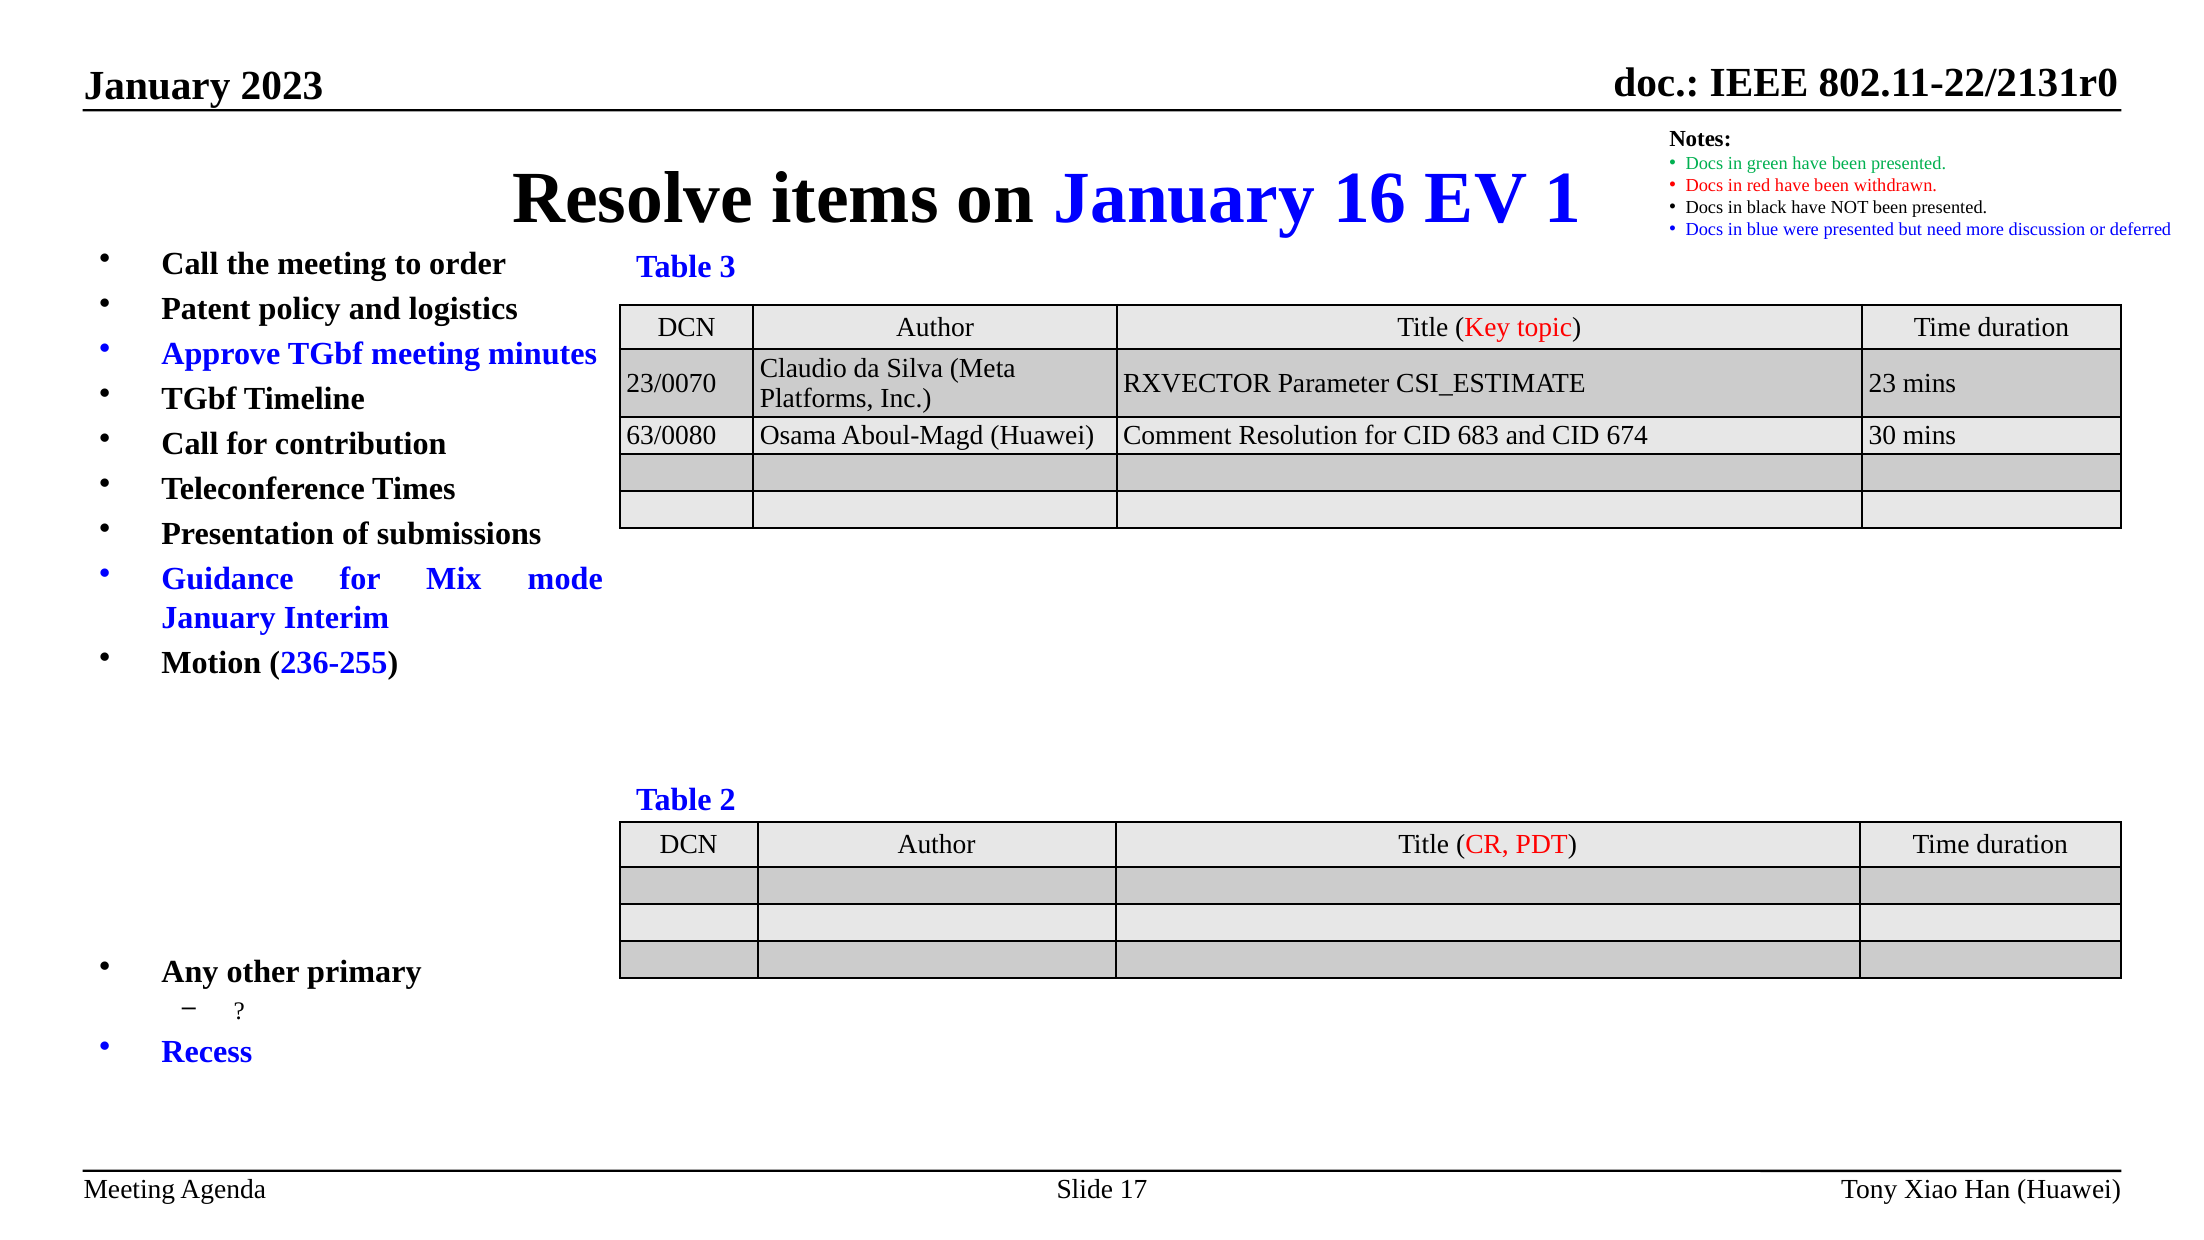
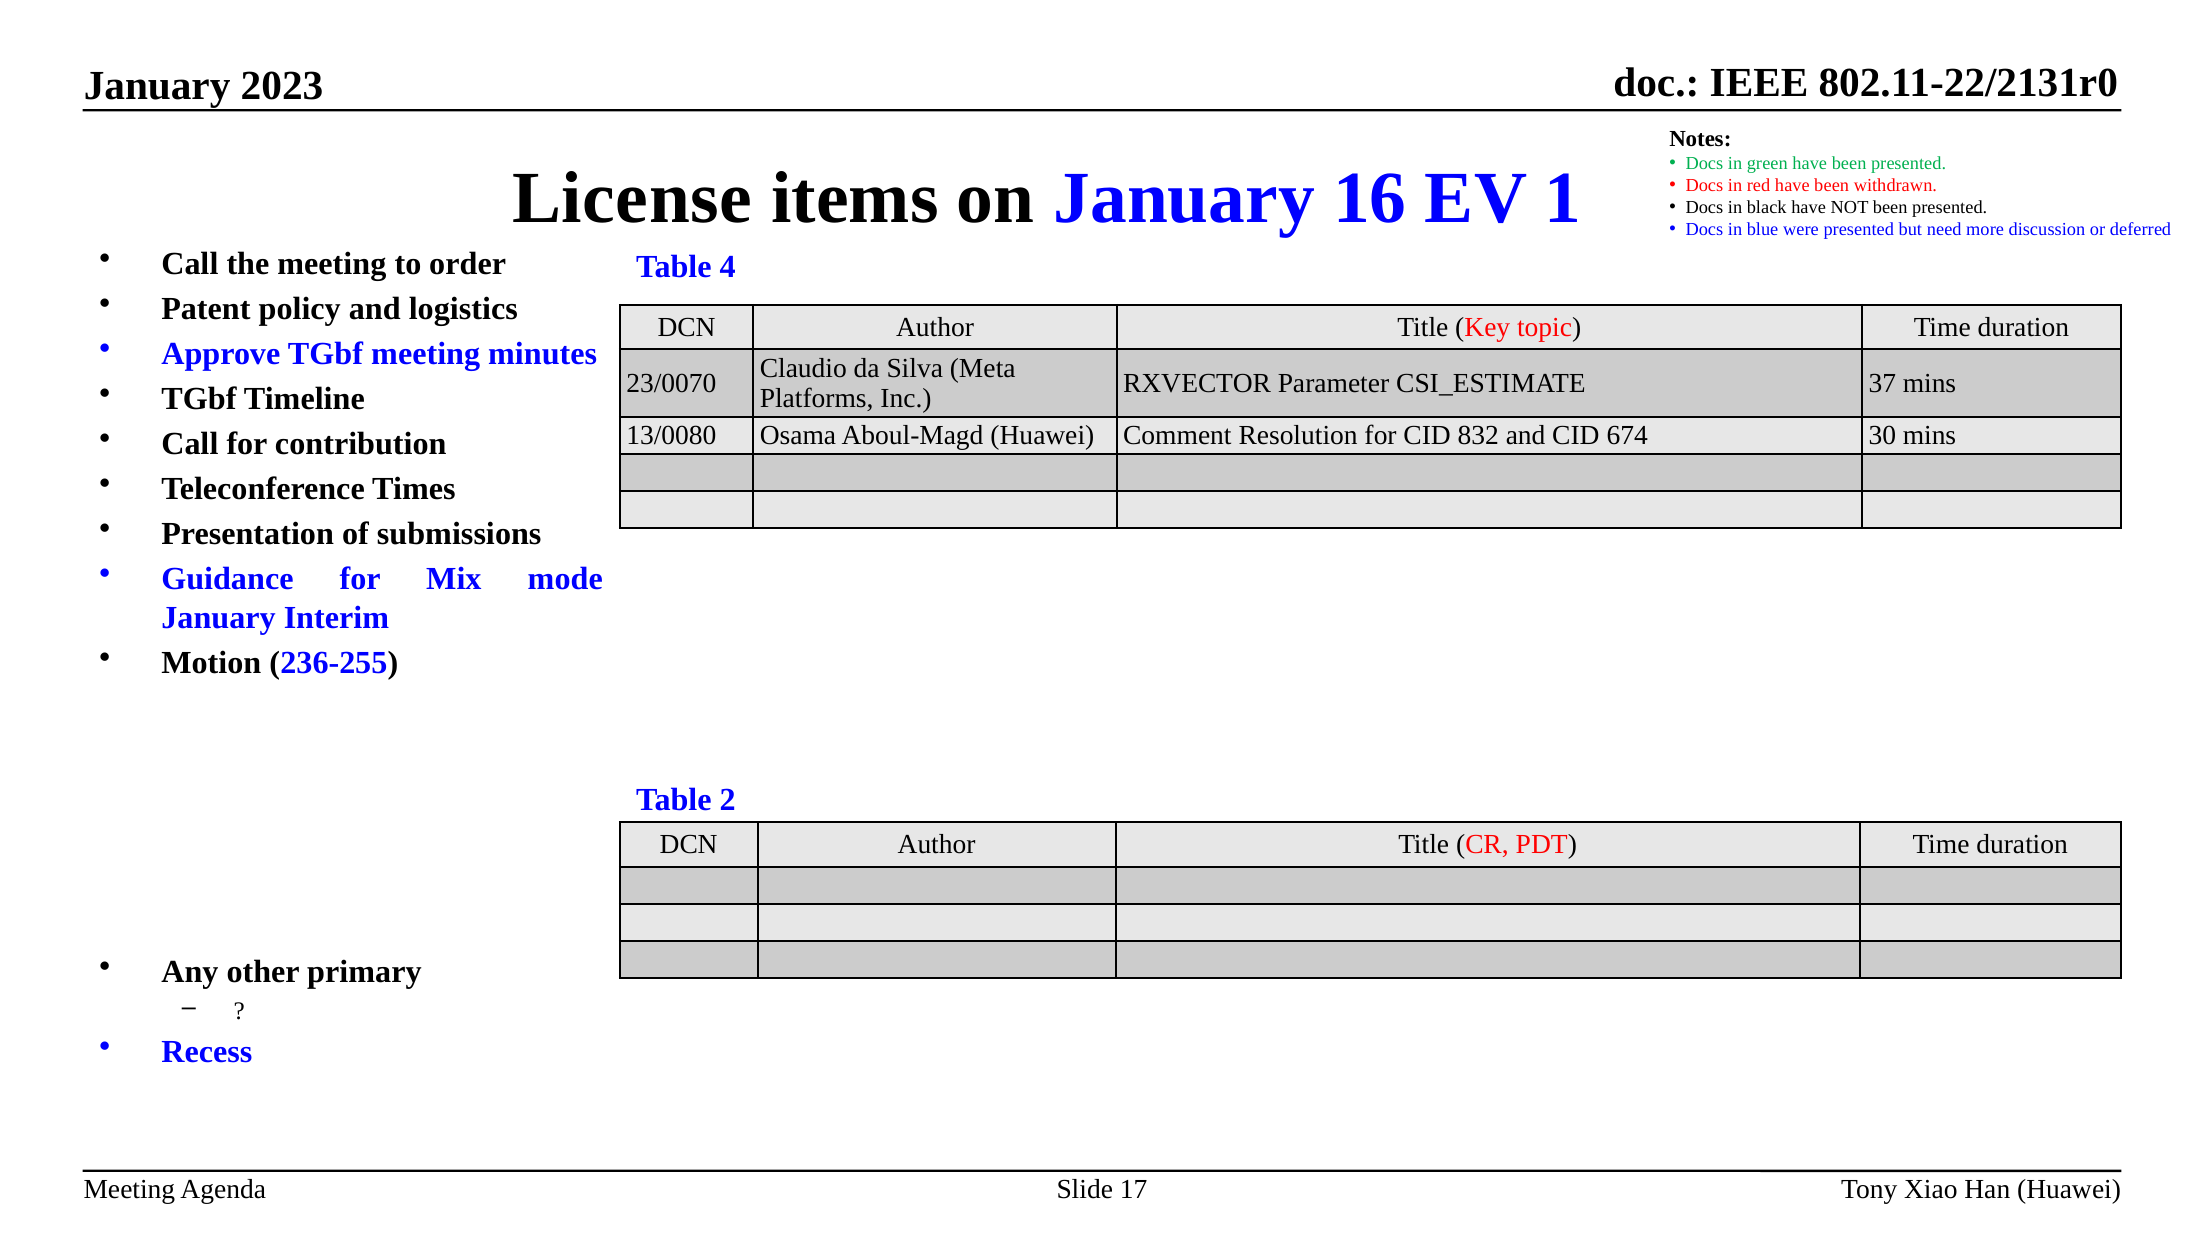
Resolve: Resolve -> License (632, 198)
3: 3 -> 4 (728, 267)
23: 23 -> 37 (1882, 383)
63/0080: 63/0080 -> 13/0080 (671, 435)
683: 683 -> 832 (1478, 435)
